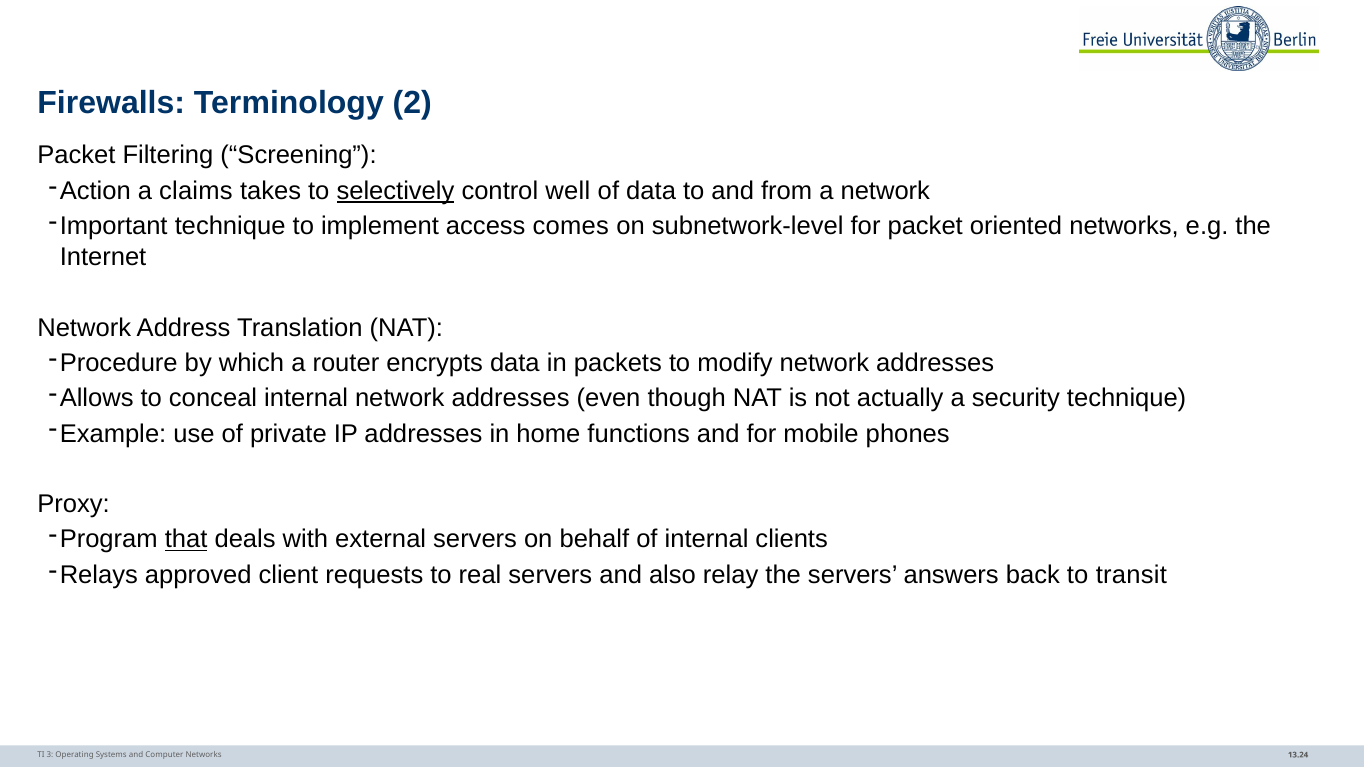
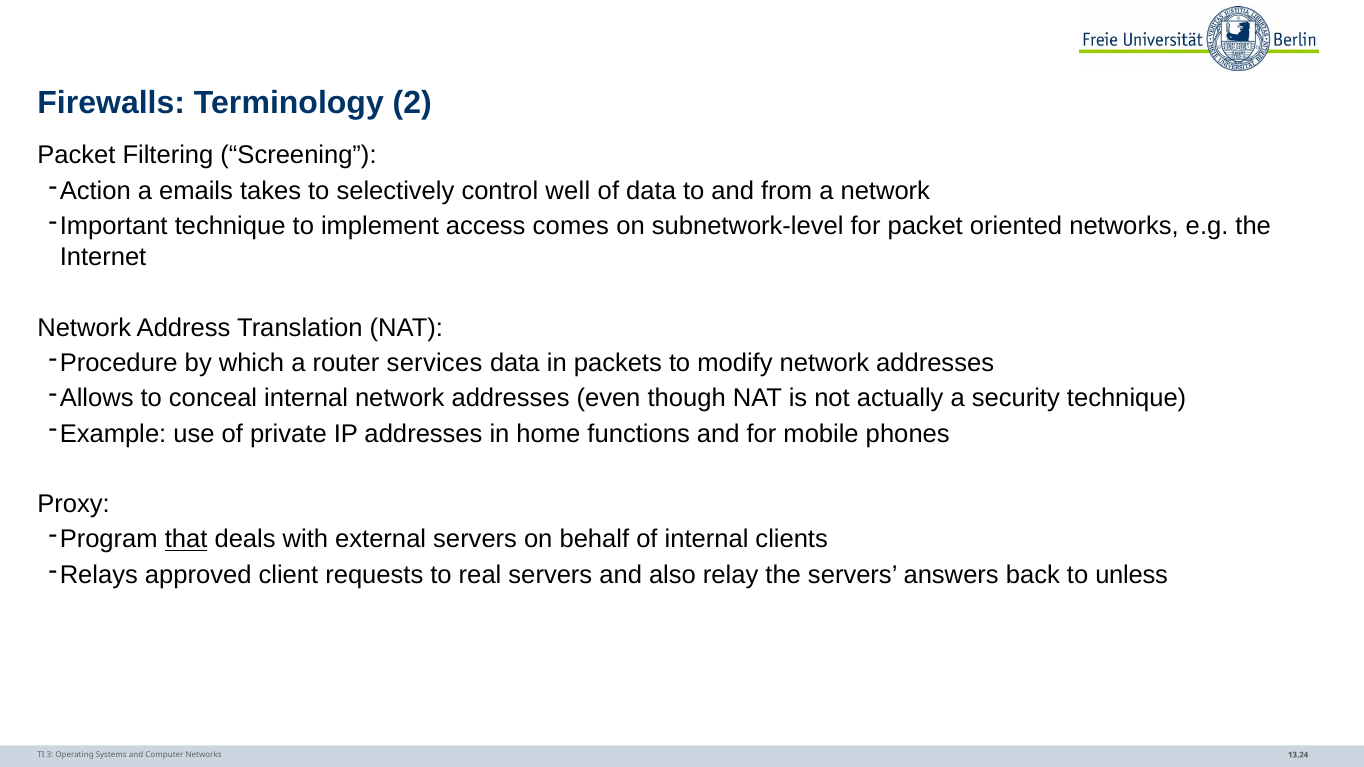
claims: claims -> emails (196, 191)
selectively underline: present -> none (395, 191)
encrypts: encrypts -> services (435, 363)
transit: transit -> unless (1132, 575)
